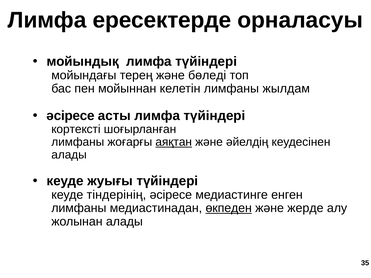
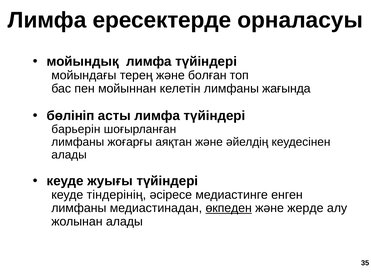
бөледі: бөледі -> болған (207, 75)
жылдам: жылдам -> жағында (286, 89)
әсіресе: әсіресе -> бөлініп (71, 116)
кортексті: кортексті -> барьерін (76, 129)
аяқтан underline: present -> none (174, 142)
